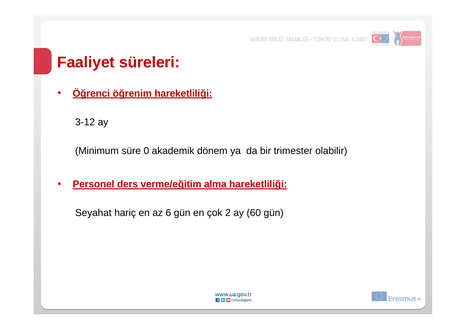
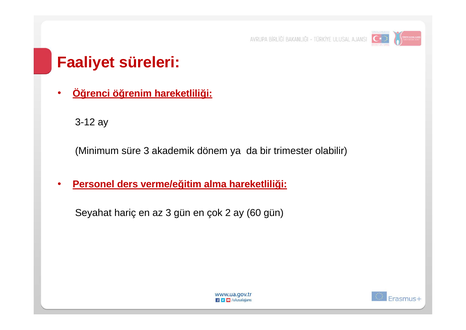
süre 0: 0 -> 3 (146, 151)
az 6: 6 -> 3 (168, 213)
